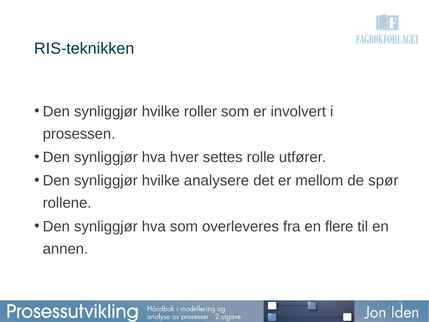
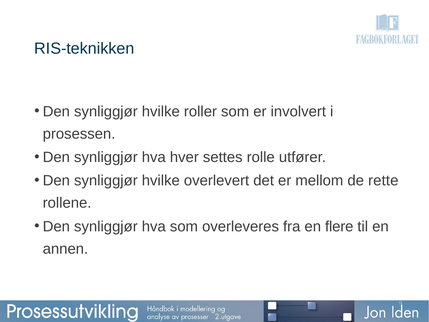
analysere: analysere -> overlevert (217, 181)
spør: spør -> rette (383, 181)
